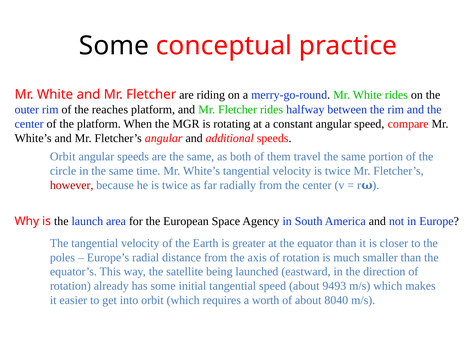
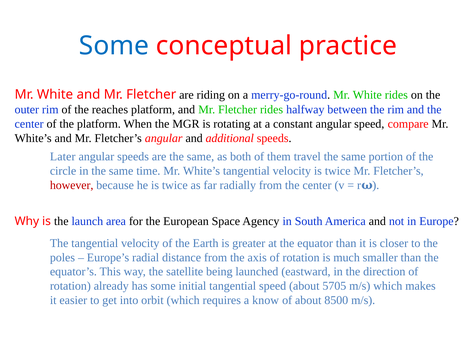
Some colour: black -> blue (114, 46)
Orbit: Orbit -> Later (63, 157)
9493: 9493 -> 5705 (334, 286)
worth: worth -> know (266, 300)
8040: 8040 -> 8500 (336, 300)
